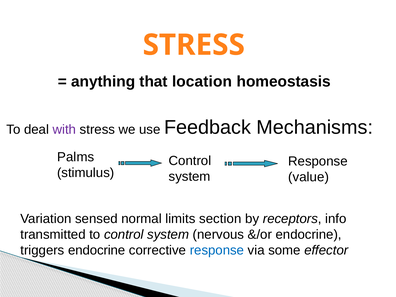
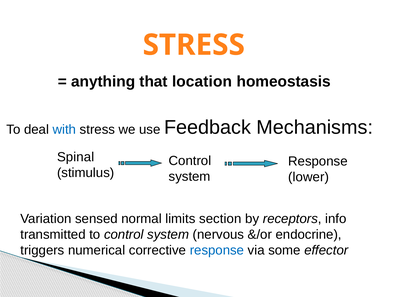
with colour: purple -> blue (64, 130)
Palms: Palms -> Spinal (76, 157)
value: value -> lower (309, 177)
triggers endocrine: endocrine -> numerical (97, 250)
